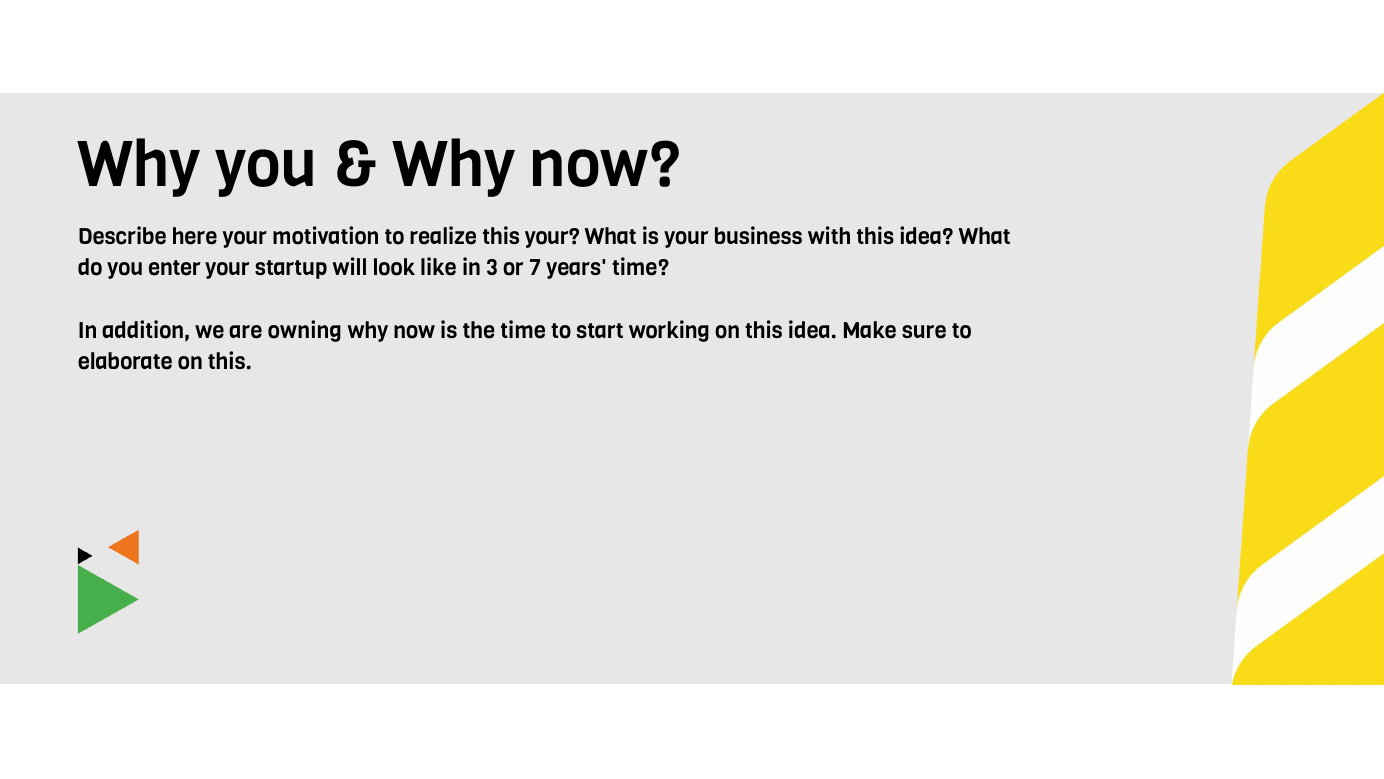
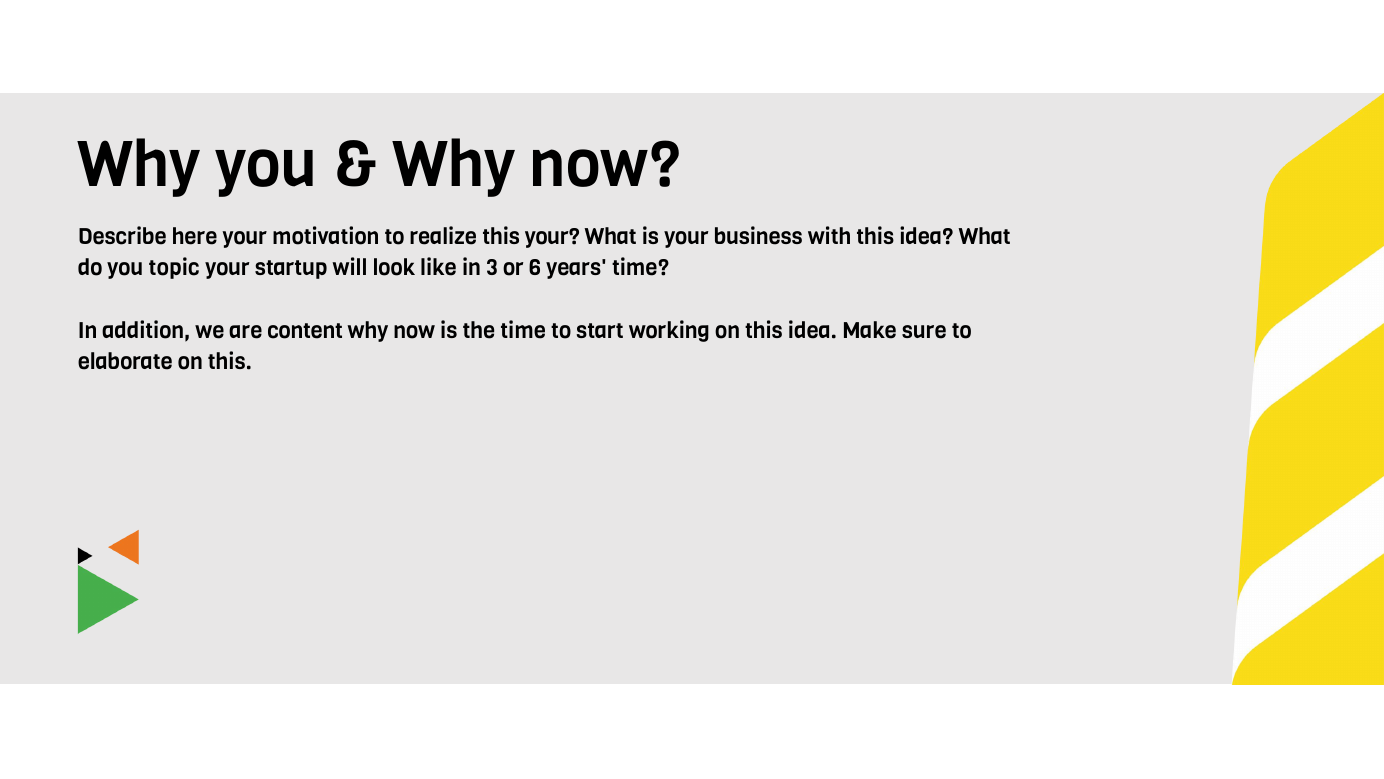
enter: enter -> topic (174, 268)
7: 7 -> 6 (535, 268)
owning: owning -> content (305, 331)
